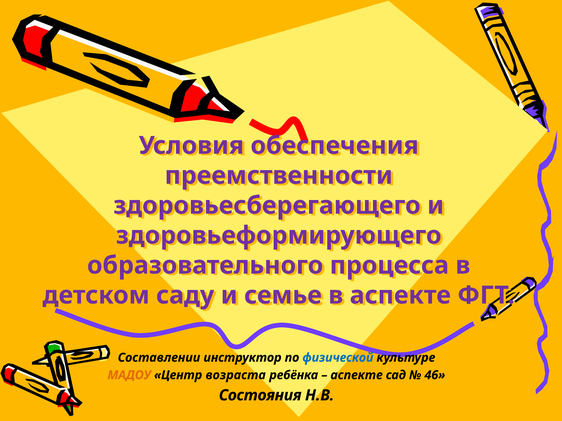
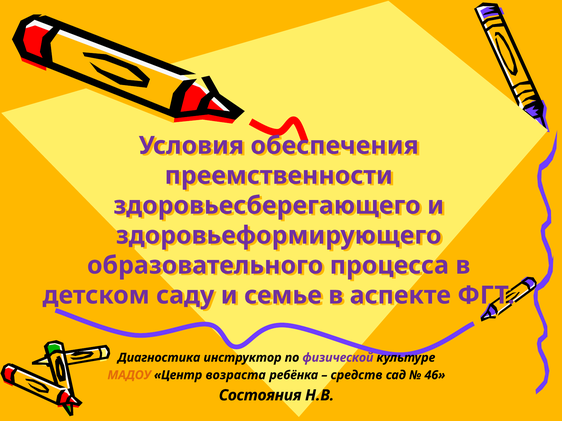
Составлении: Составлении -> Диагностика (159, 358)
физической colour: blue -> purple (338, 358)
аспекте: аспекте -> средств (357, 376)
